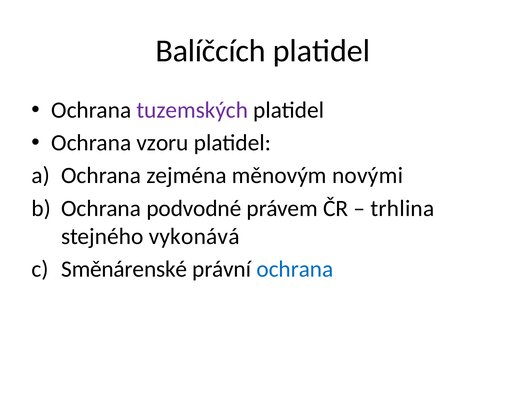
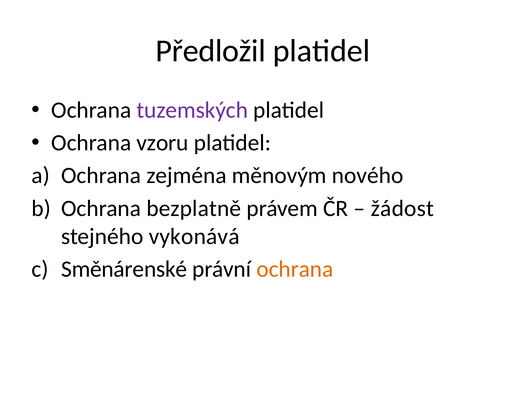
Balíčcích: Balíčcích -> Předložil (211, 51)
novými: novými -> nového (368, 176)
podvodné: podvodné -> bezplatně (194, 209)
trhlina: trhlina -> žádost (402, 209)
ochrana colour: blue -> orange (295, 269)
